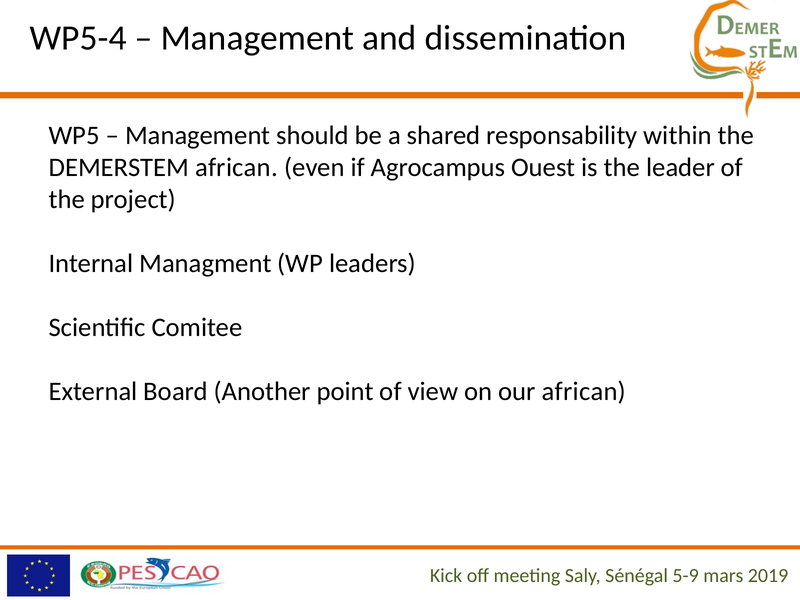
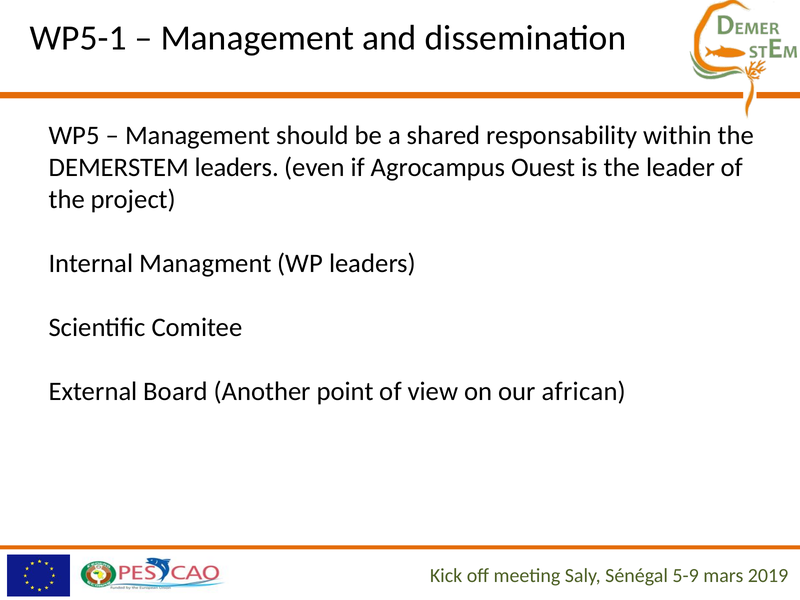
WP5-4: WP5-4 -> WP5-1 (78, 38)
DEMERSTEM african: african -> leaders (237, 168)
